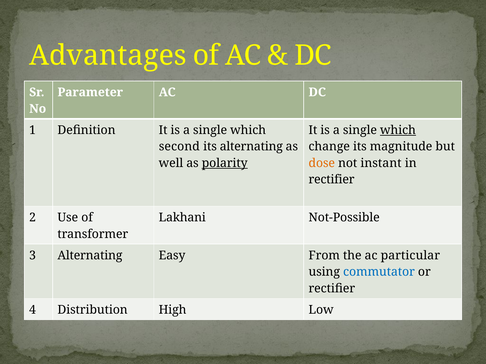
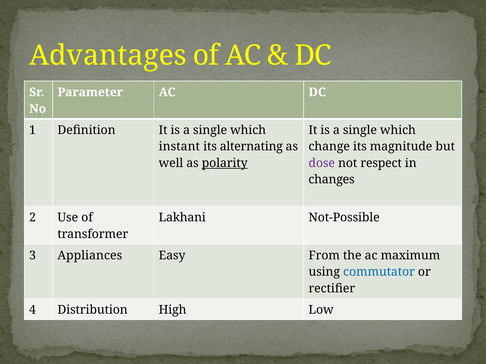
which underline: present -> none (398, 130)
second: second -> instant (179, 147)
dose colour: orange -> purple (322, 163)
instant: instant -> respect (381, 163)
rectifier: rectifier -> changes (332, 180)
3 Alternating: Alternating -> Appliances (90, 256)
particular: particular -> maximum (410, 256)
